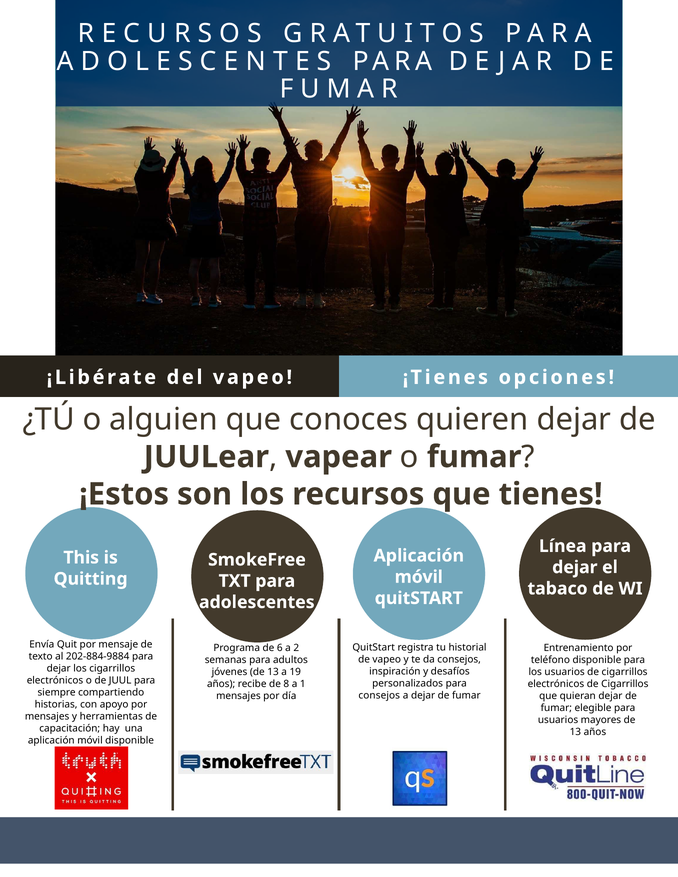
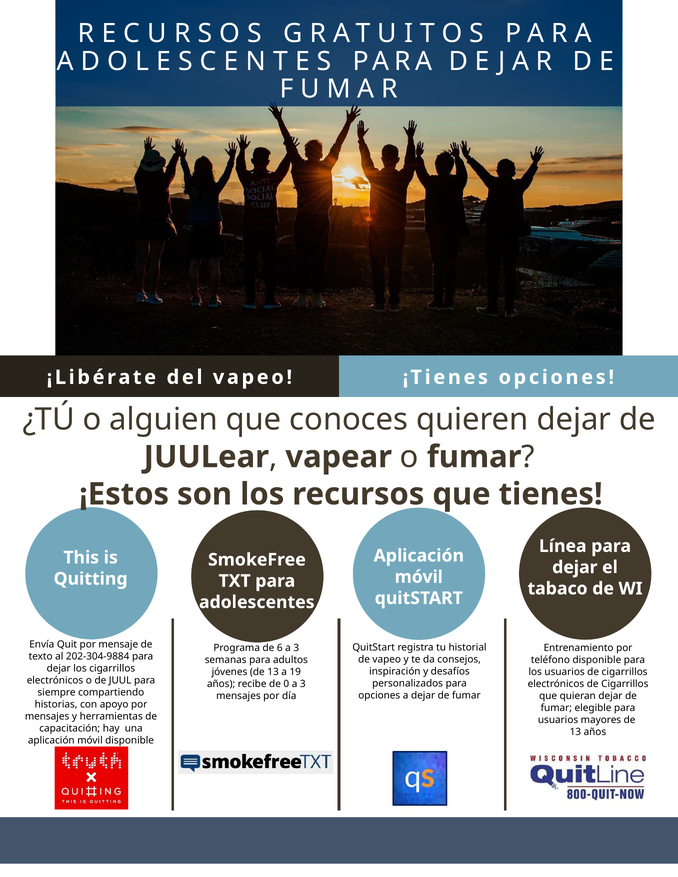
6 a 2: 2 -> 3 (296, 648)
202-884-9884: 202-884-9884 -> 202-304-9884 (98, 657)
8: 8 -> 0 (286, 684)
1: 1 -> 3 (303, 684)
consejos: consejos -> opciones (379, 696)
